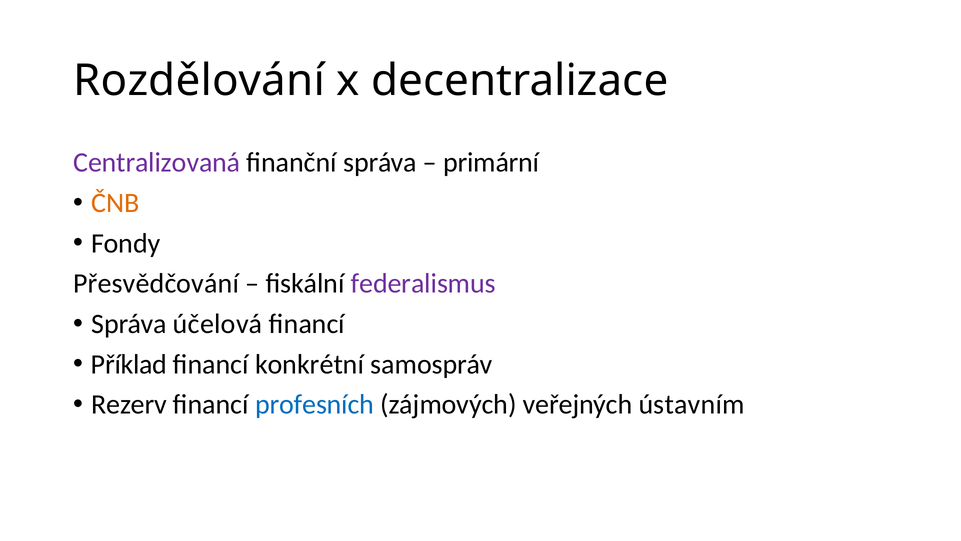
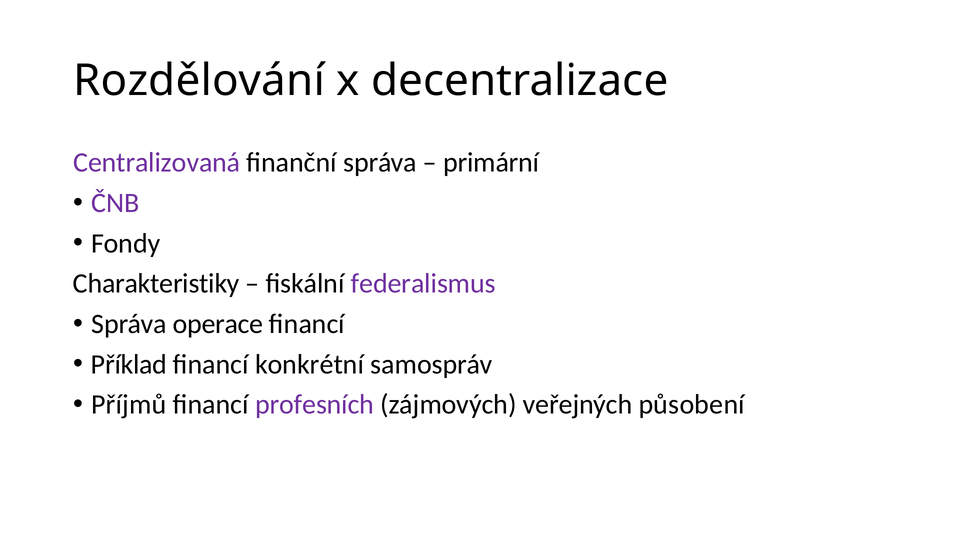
ČNB colour: orange -> purple (115, 203)
Přesvědčování: Přesvědčování -> Charakteristiky (156, 283)
účelová: účelová -> operace (218, 324)
Rezerv: Rezerv -> Příjmů (129, 404)
profesních colour: blue -> purple (315, 404)
ústavním: ústavním -> působení (692, 404)
